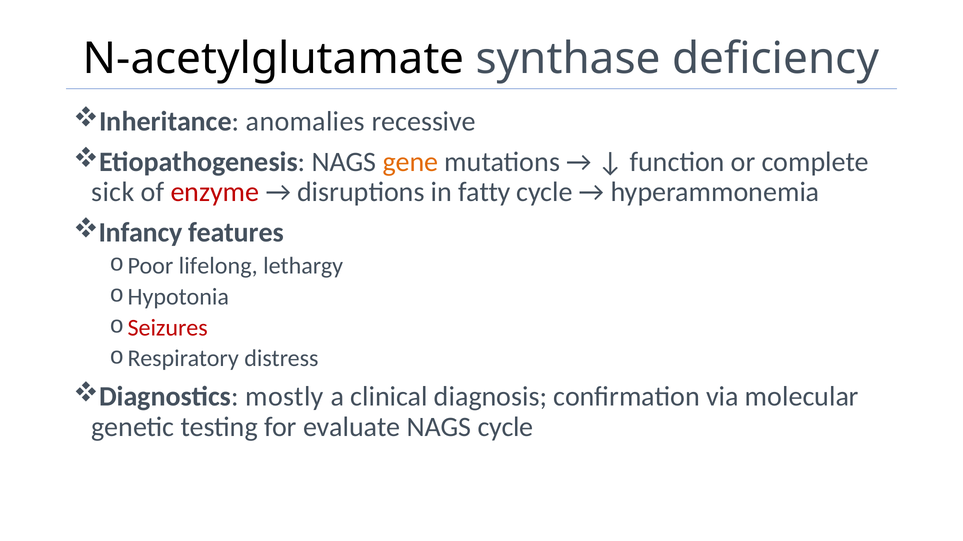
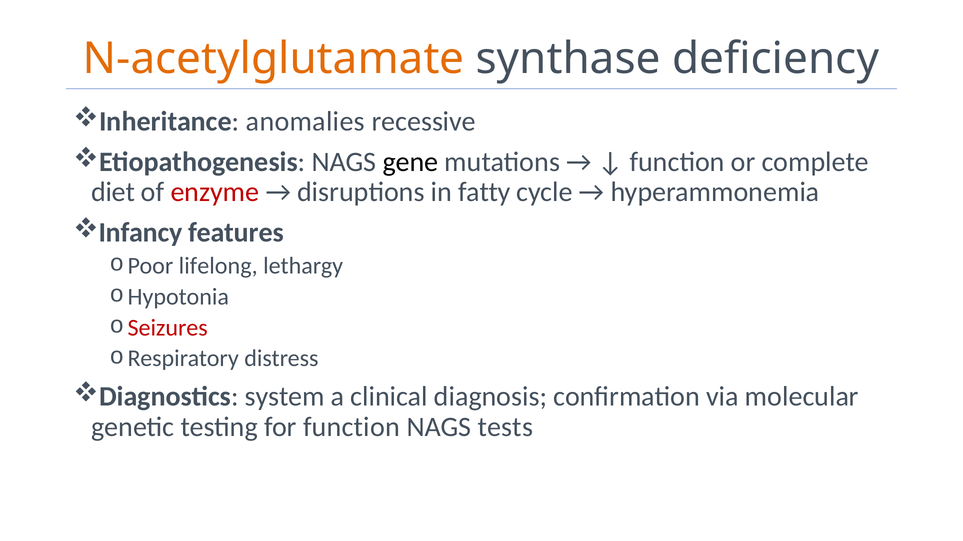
N-acetylglutamate colour: black -> orange (274, 59)
gene colour: orange -> black (410, 162)
sick: sick -> diet (113, 192)
mostly: mostly -> system (285, 397)
for evaluate: evaluate -> function (351, 427)
NAGS cycle: cycle -> tests (505, 427)
